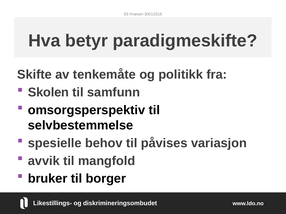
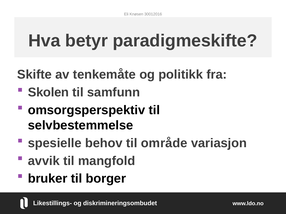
påvises: påvises -> område (164, 143)
